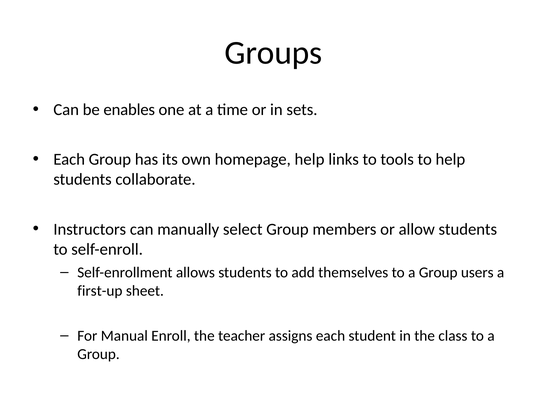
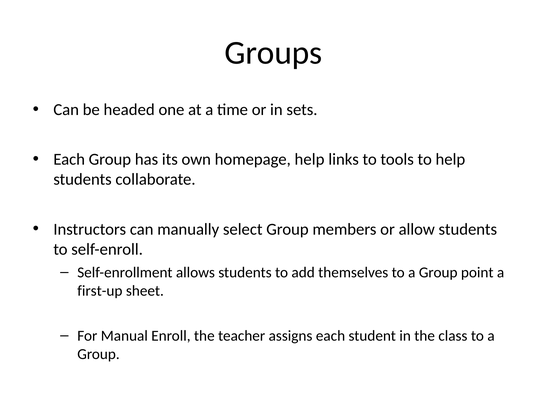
enables: enables -> headed (129, 110)
users: users -> point (477, 273)
